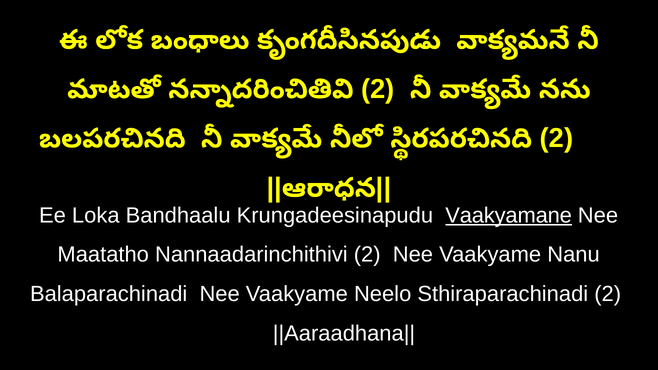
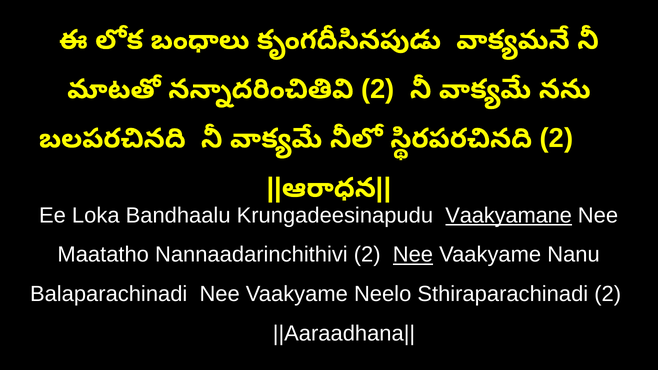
Nee underline: none -> present (413, 255)
